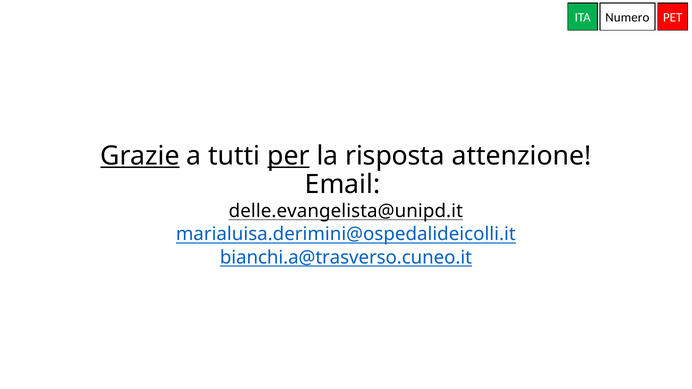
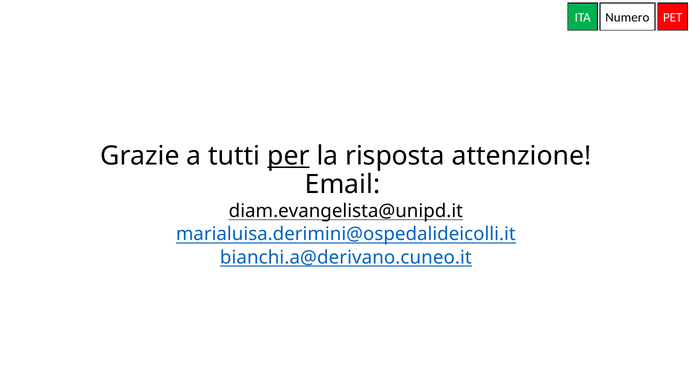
Grazie underline: present -> none (140, 156)
delle.evangelista@unipd.it: delle.evangelista@unipd.it -> diam.evangelista@unipd.it (346, 211)
bianchi.a@trasverso.cuneo.it: bianchi.a@trasverso.cuneo.it -> bianchi.a@derivano.cuneo.it (346, 258)
